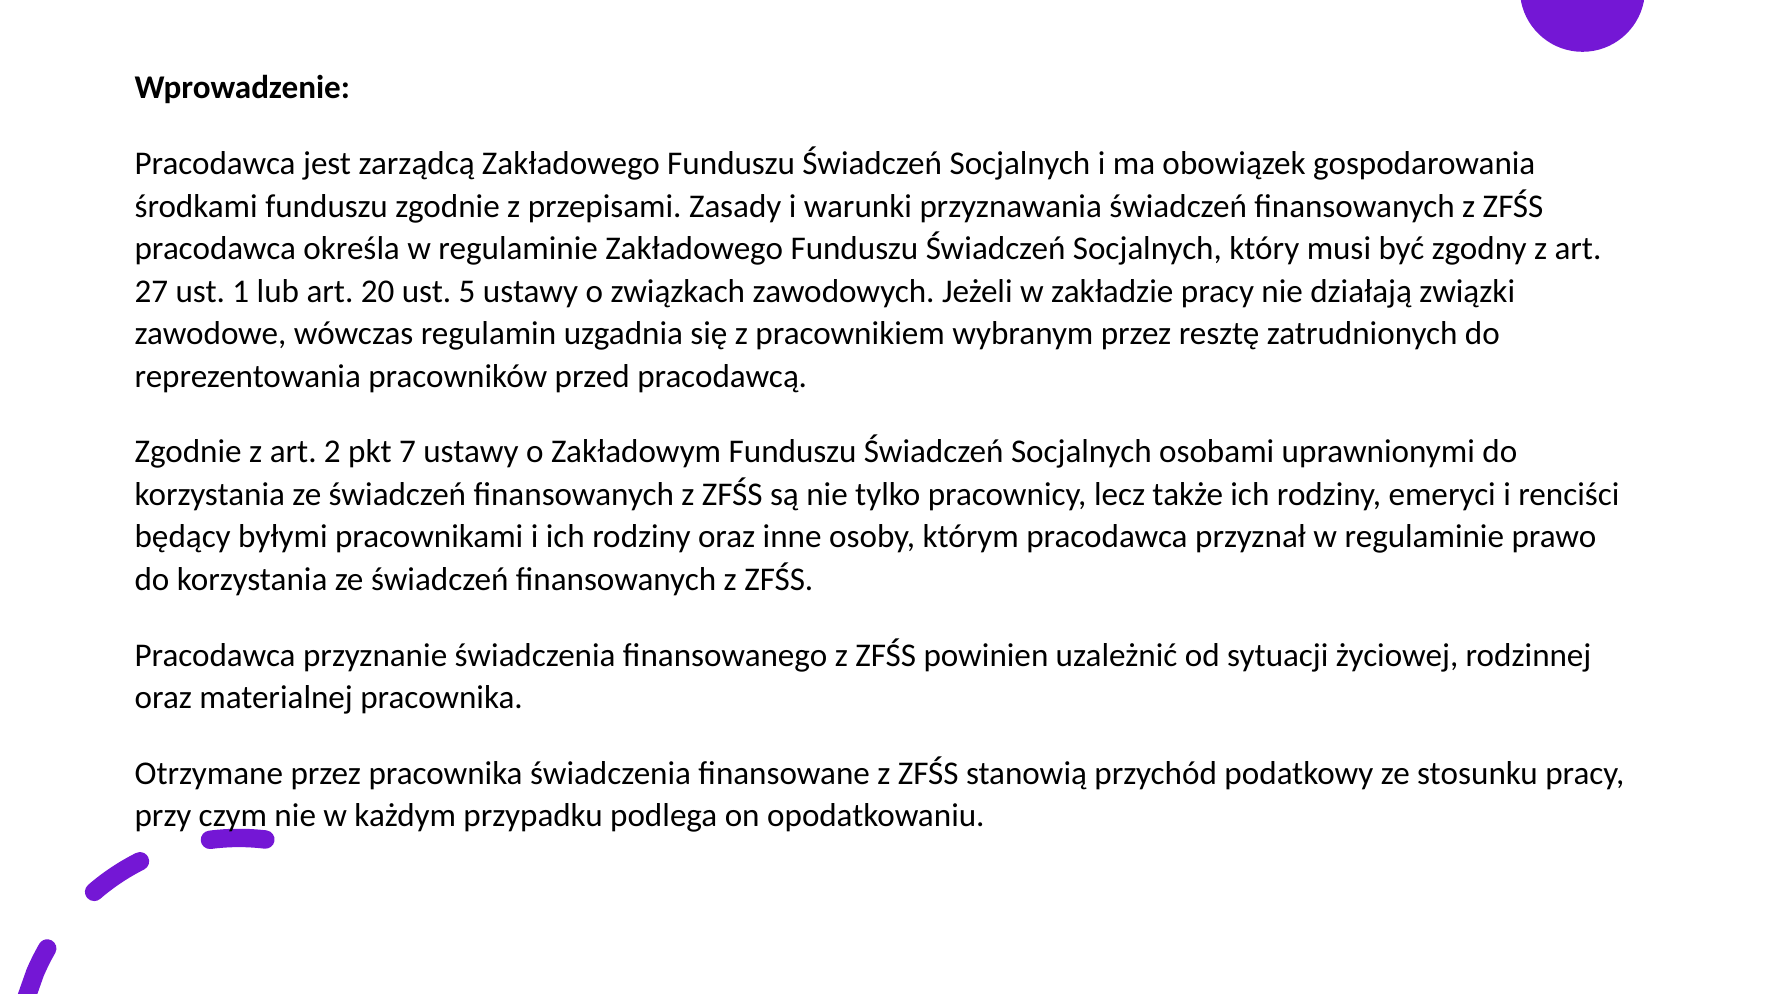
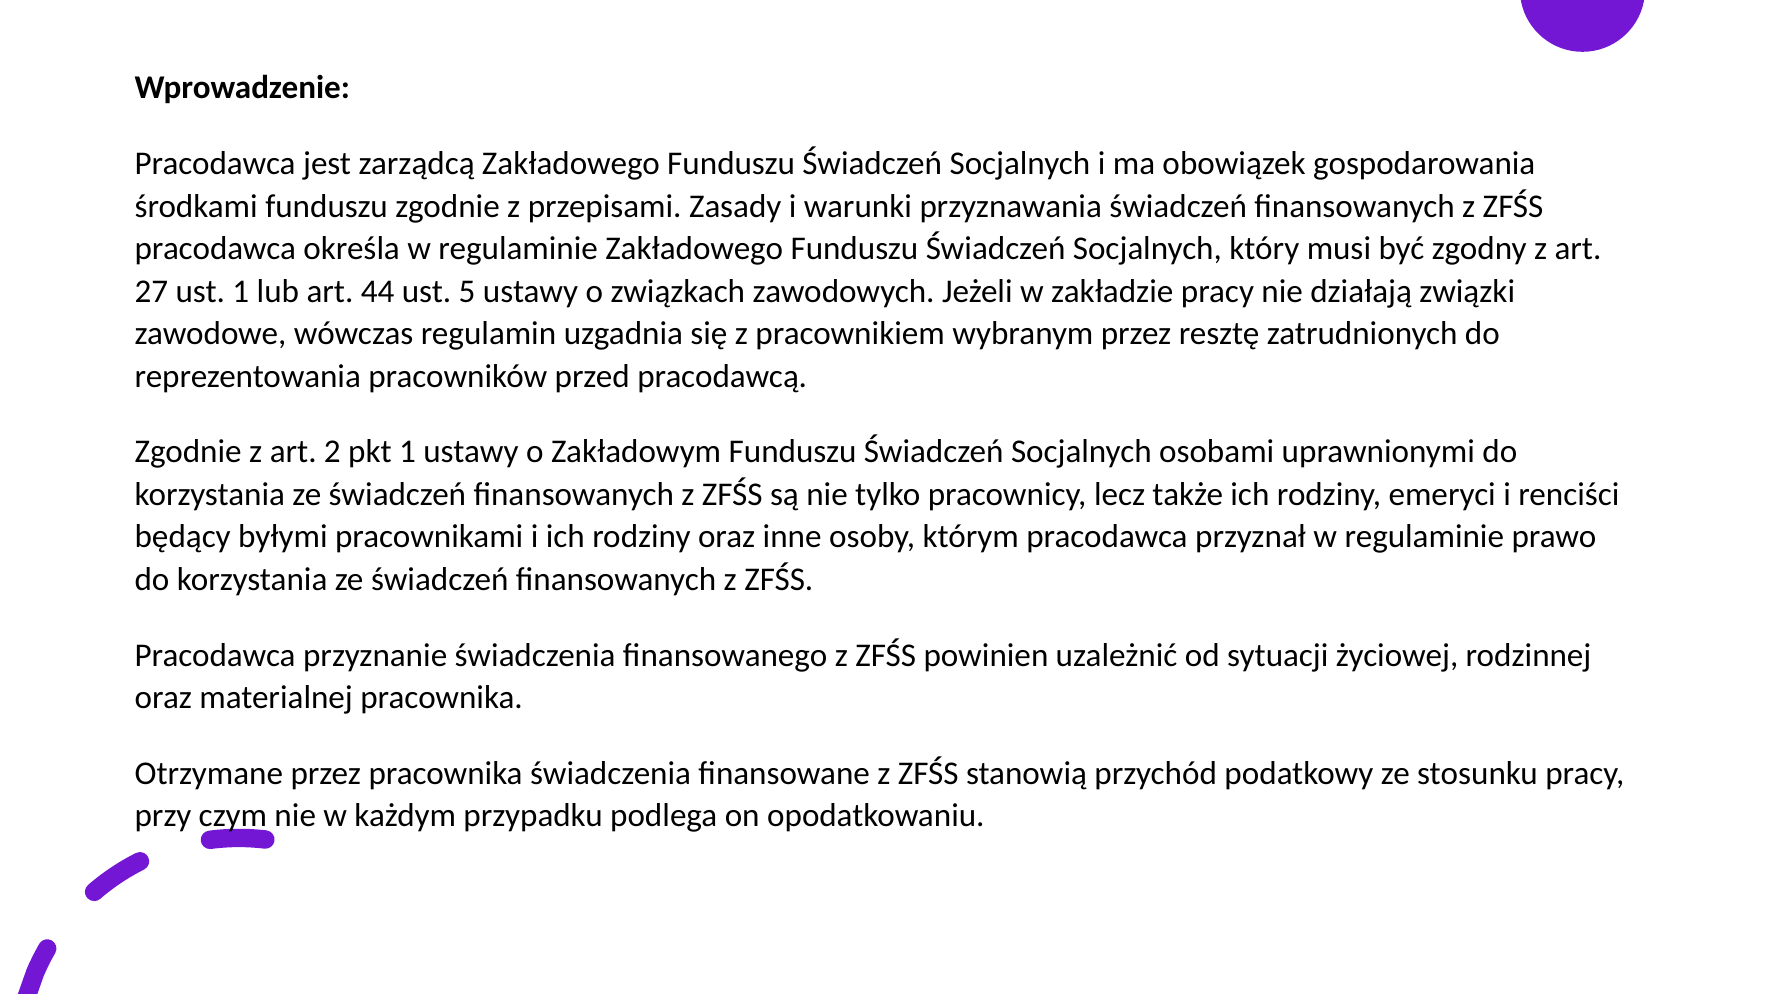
20: 20 -> 44 (378, 291)
pkt 7: 7 -> 1 (408, 452)
